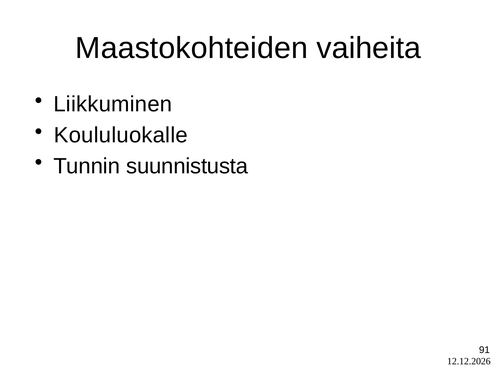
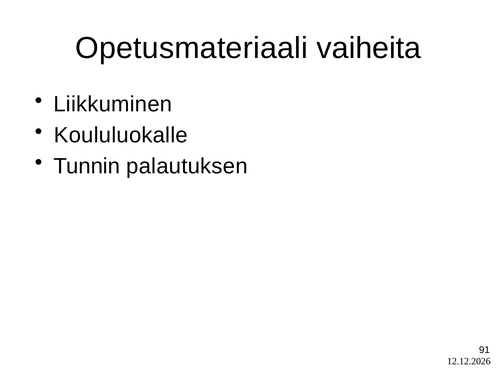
Maastokohteiden: Maastokohteiden -> Opetusmateriaali (192, 48)
suunnistusta: suunnistusta -> palautuksen (187, 166)
